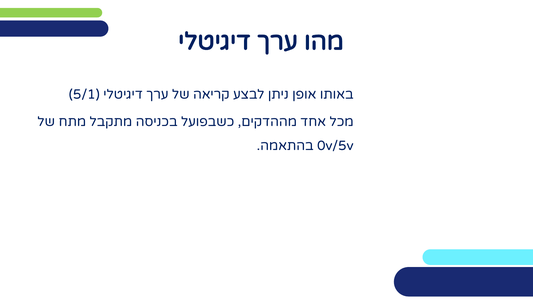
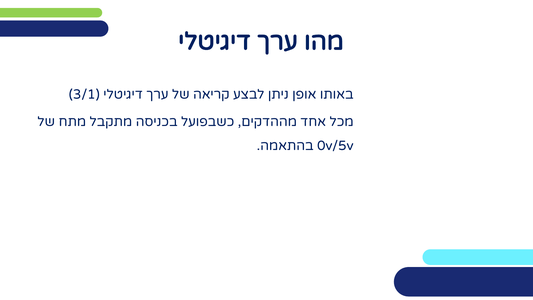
5/1: 5/1 -> 3/1 (84, 94)
